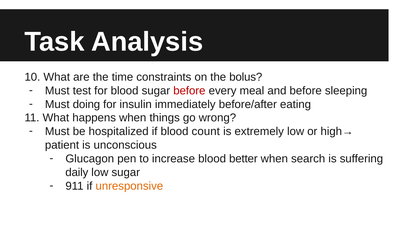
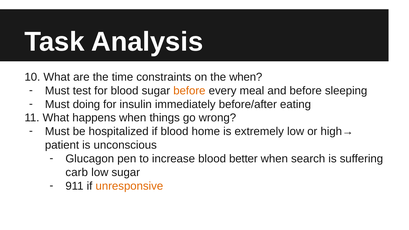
the bolus: bolus -> when (246, 77)
before colour: red -> orange (189, 91)
count: count -> home (206, 132)
daily: daily -> carb (77, 173)
